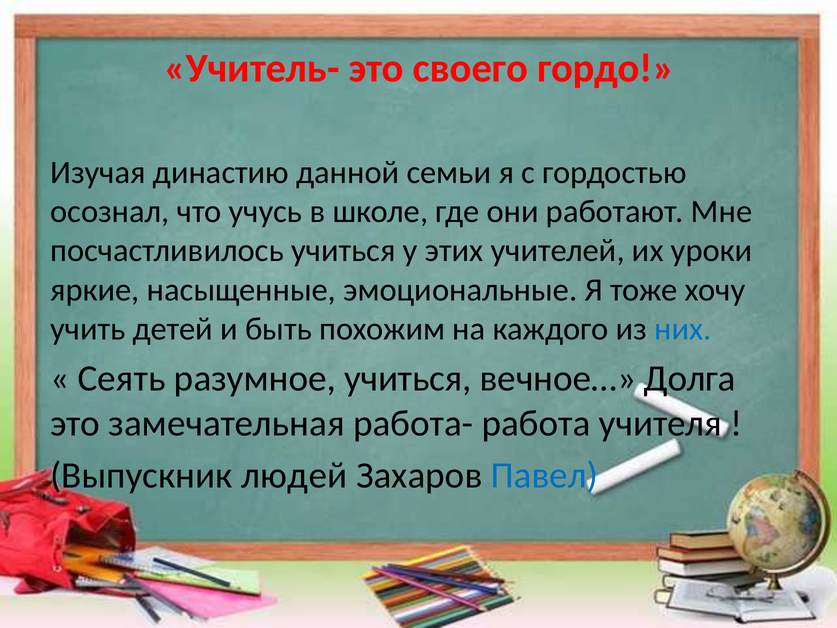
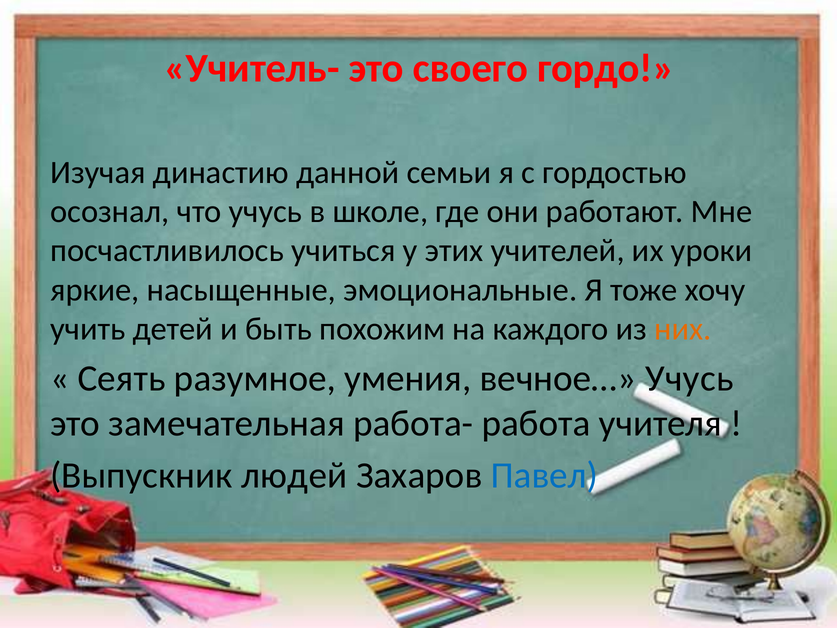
них colour: blue -> orange (683, 329)
разумное учиться: учиться -> умения (408, 378)
вечное… Долга: Долга -> Учусь (689, 378)
